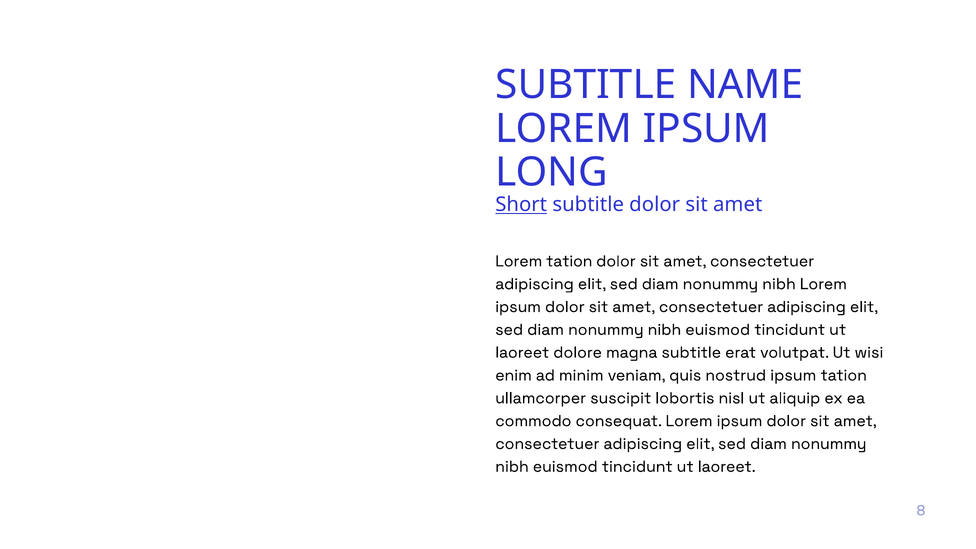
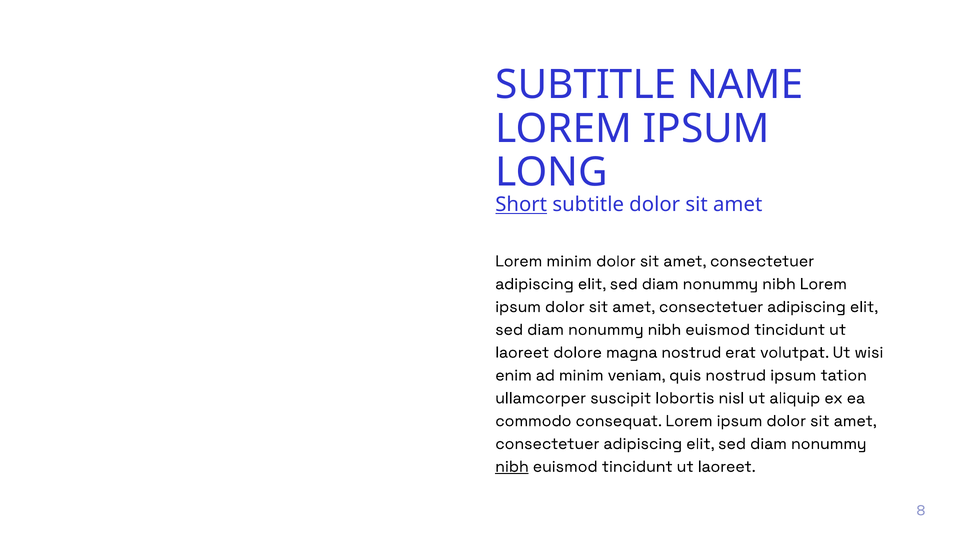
Lorem tation: tation -> minim (569, 261)
magna subtitle: subtitle -> nostrud (691, 352)
nibh underline: none -> present (512, 467)
